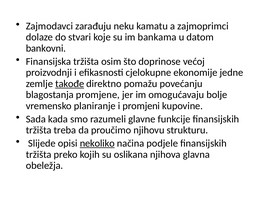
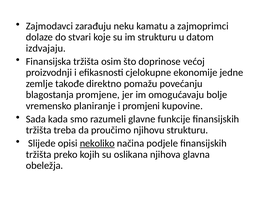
im bankama: bankama -> strukturu (157, 37)
bankovni: bankovni -> izdvajaju (46, 48)
takođe underline: present -> none (70, 84)
